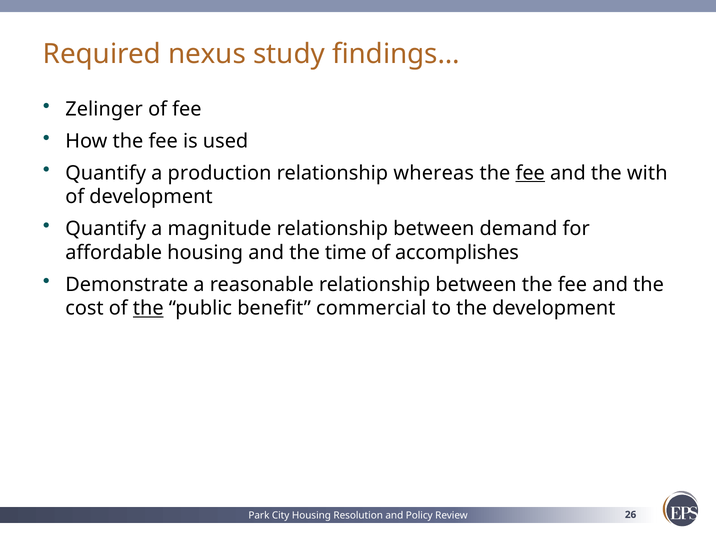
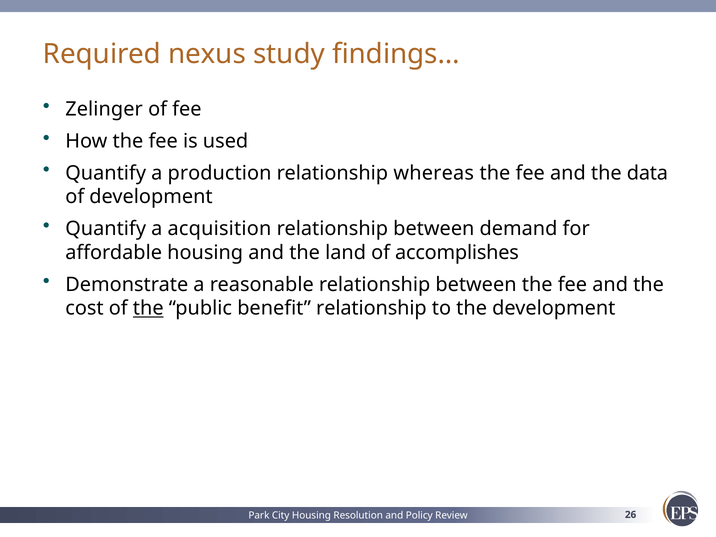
fee underline: present -> none (530, 173)
with: with -> data (647, 173)
magnitude: magnitude -> acquisition (219, 229)
time: time -> land (346, 253)
benefit commercial: commercial -> relationship (371, 308)
